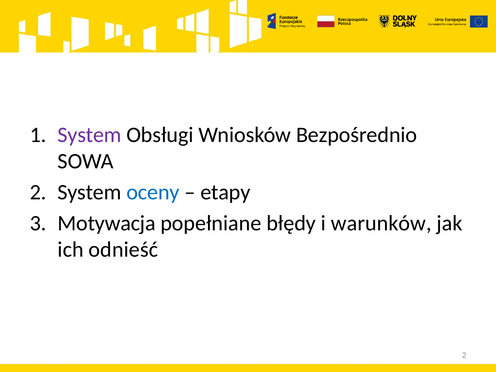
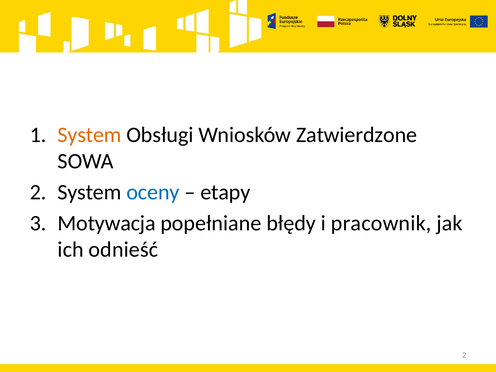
System colour: purple -> orange (90, 135)
Bezpośrednio: Bezpośrednio -> Zatwierdzone (357, 135)
warunków: warunków -> pracownik (381, 223)
